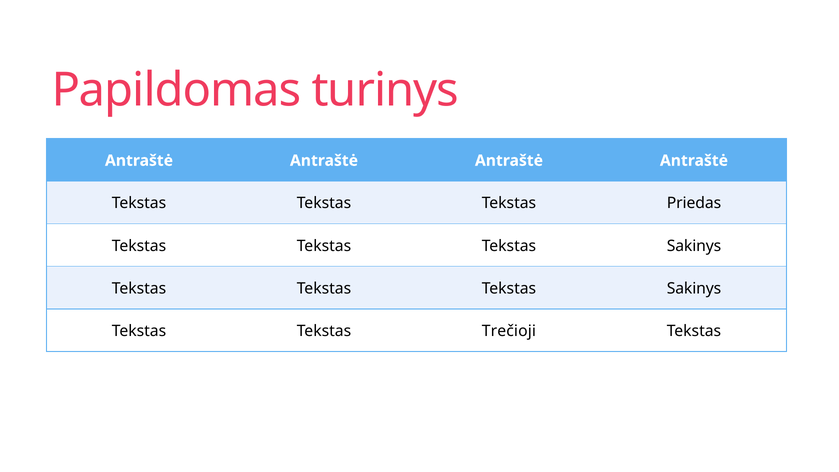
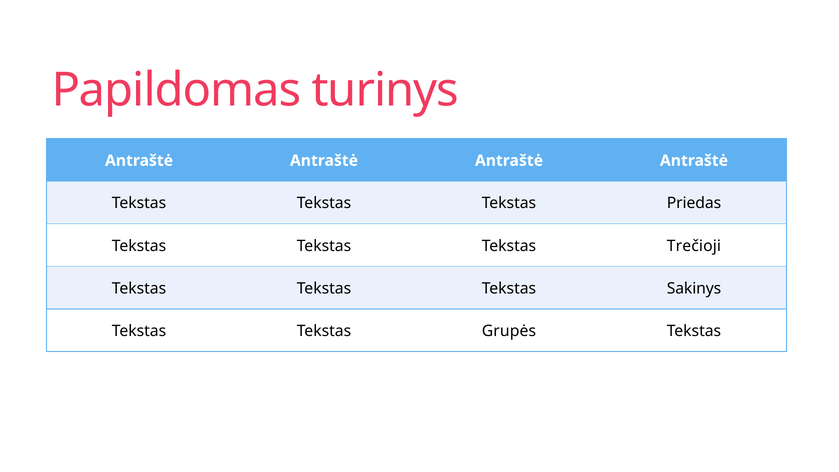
Sakinys: Sakinys -> Trečioji (694, 246)
Trečioji: Trečioji -> Grupės (509, 331)
